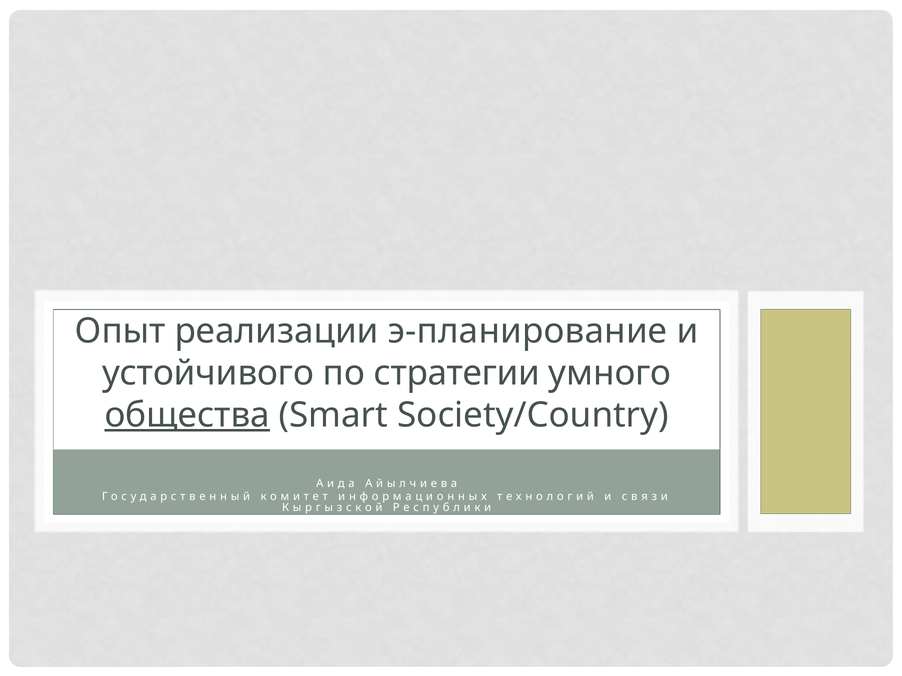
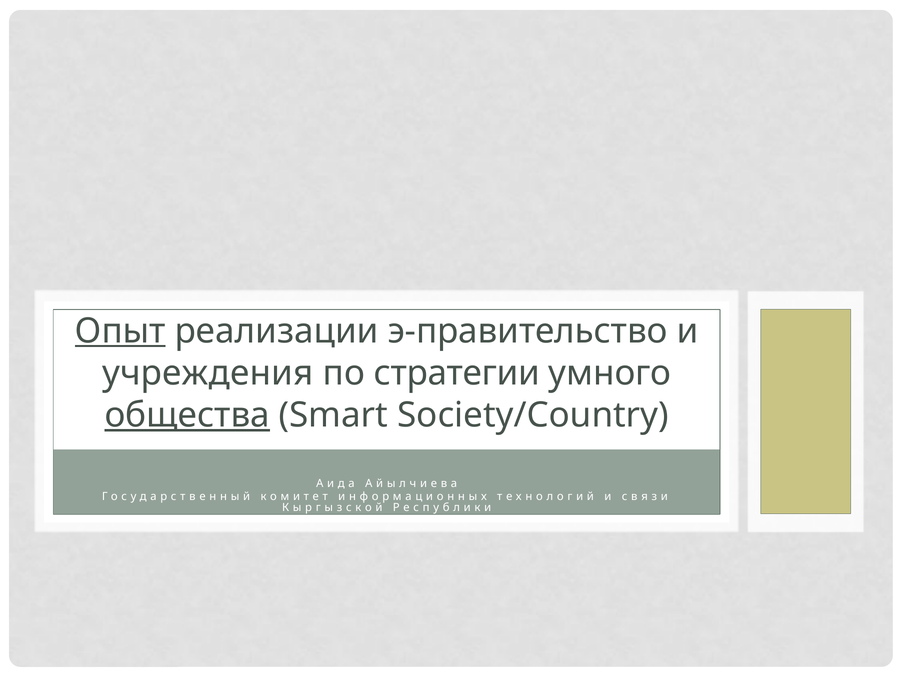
Опыт underline: none -> present (120, 331)
э-планирование: э-планирование -> э-правительство (528, 331)
устойчивого: устойчивого -> учреждения (208, 373)
